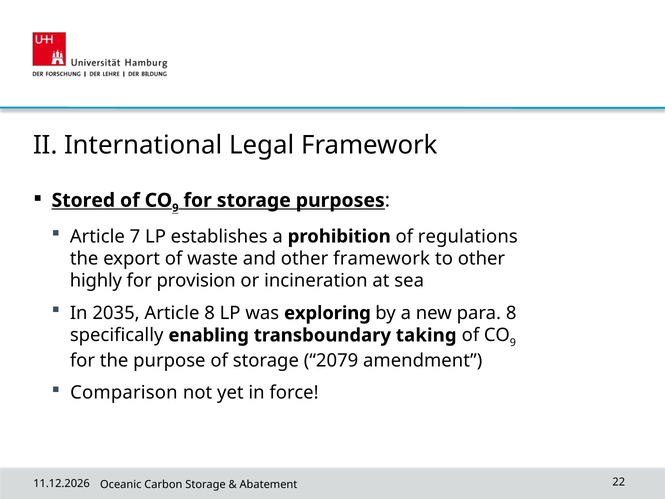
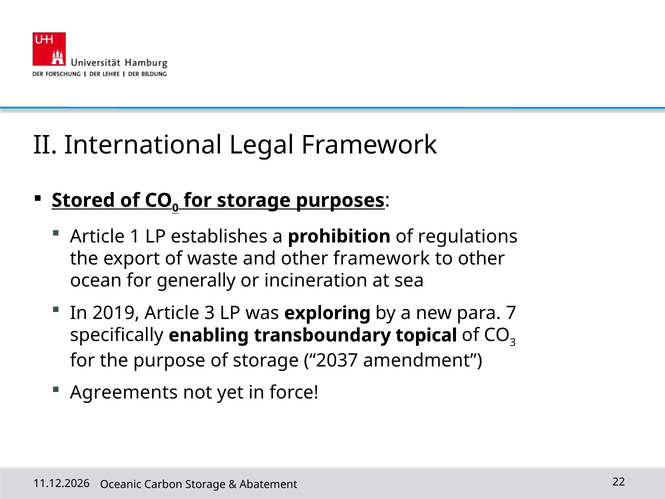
9: 9 -> 0 (175, 208)
7: 7 -> 1 (135, 236)
highly: highly -> ocean (96, 281)
provision: provision -> generally (196, 281)
2035: 2035 -> 2019 (116, 313)
Article 8: 8 -> 3 (210, 313)
para 8: 8 -> 7 (511, 313)
taking: taking -> topical (426, 335)
9: 9 -> 3 (513, 342)
2079: 2079 -> 2037 (331, 360)
Comparison: Comparison -> Agreements (124, 393)
